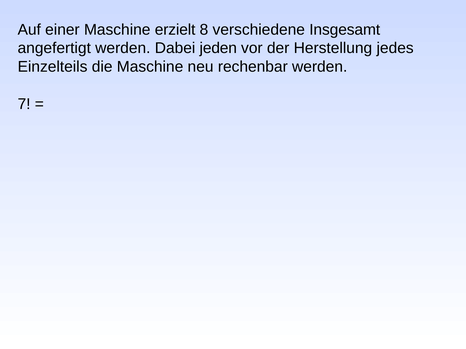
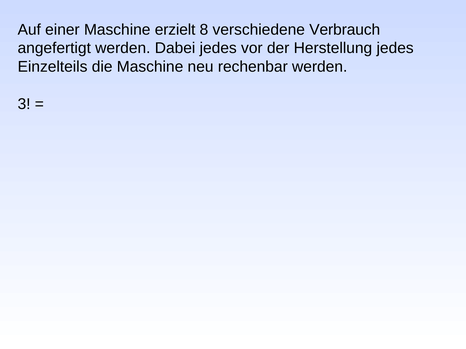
Insgesamt: Insgesamt -> Verbrauch (345, 30)
Dabei jeden: jeden -> jedes (218, 48)
7: 7 -> 3 (24, 104)
